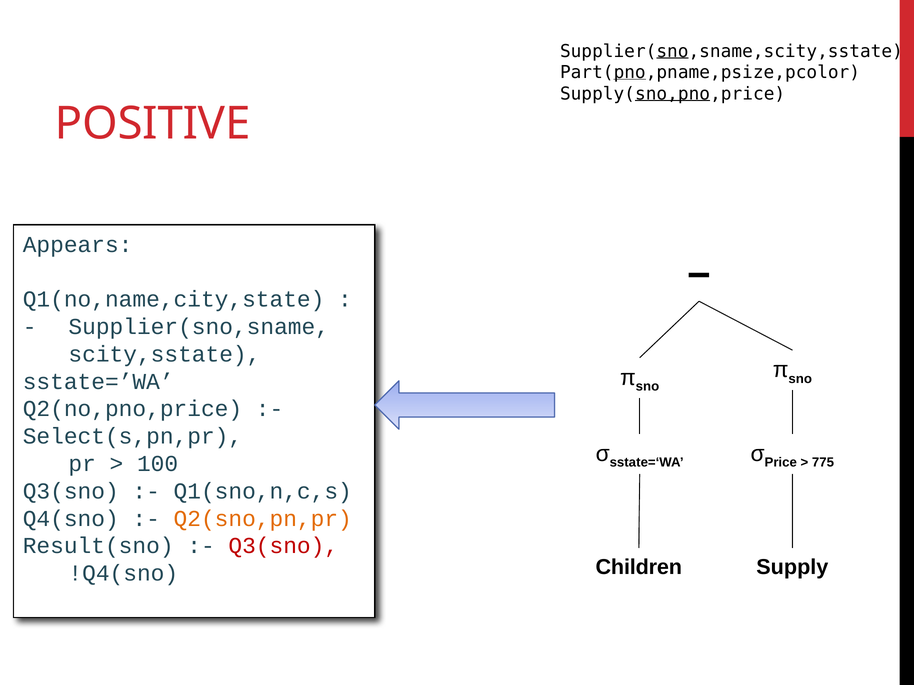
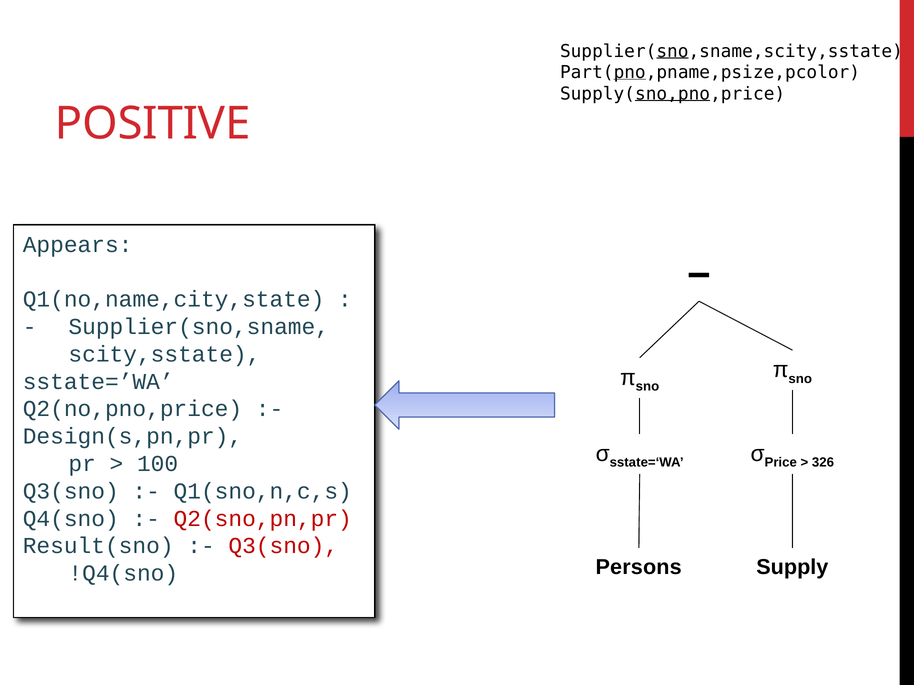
Select(s,pn,pr: Select(s,pn,pr -> Design(s,pn,pr (132, 437)
775: 775 -> 326 (823, 463)
Q2(sno,pn,pr colour: orange -> red (263, 519)
Children: Children -> Persons (639, 567)
